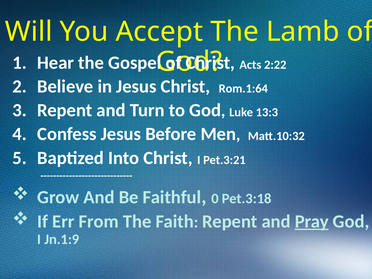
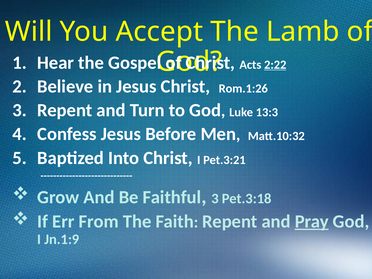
2:22 underline: none -> present (275, 65)
Rom.1:64: Rom.1:64 -> Rom.1:26 (243, 88)
0: 0 -> 3 (215, 198)
